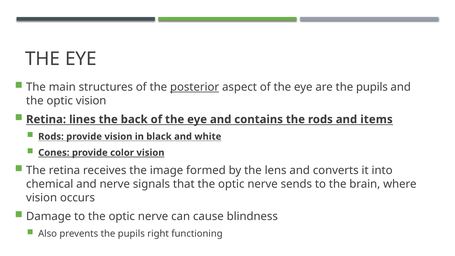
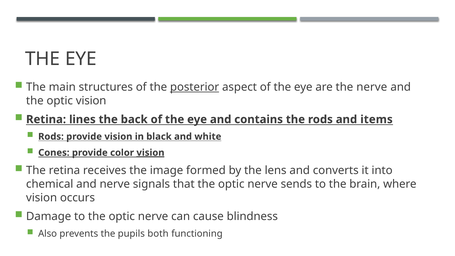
are the pupils: pupils -> nerve (372, 87)
vision underline: none -> present (150, 153)
right: right -> both (158, 234)
